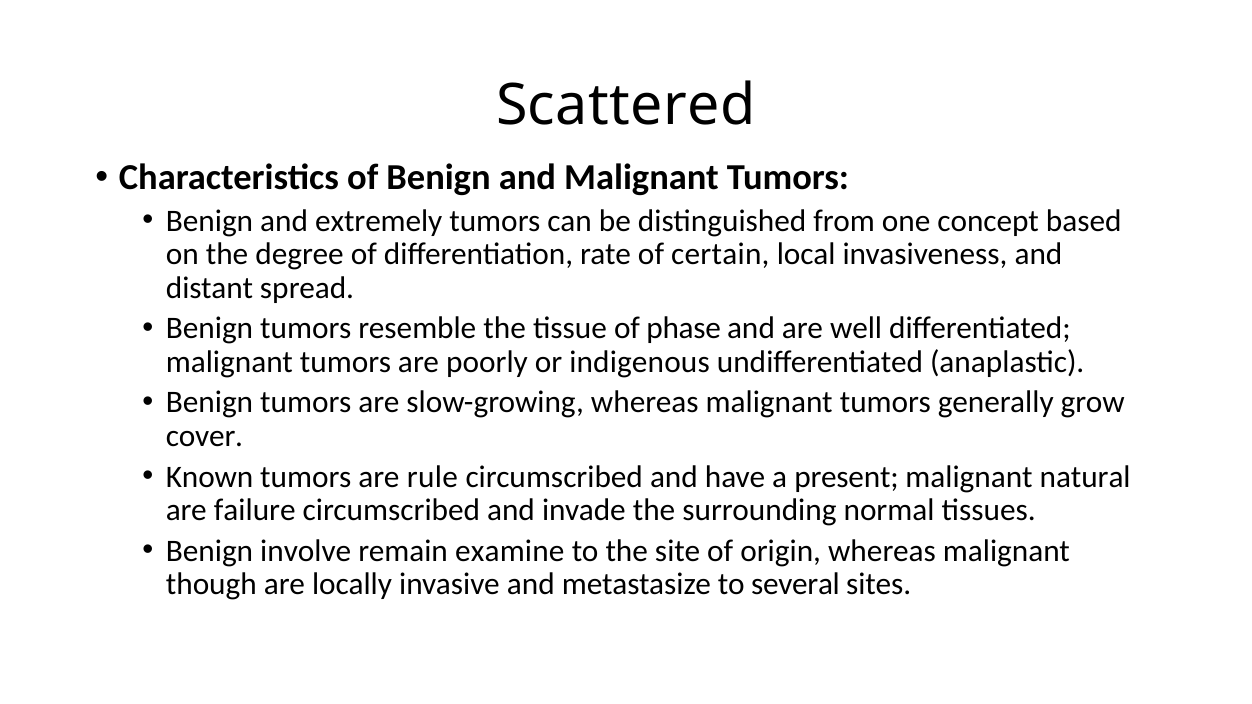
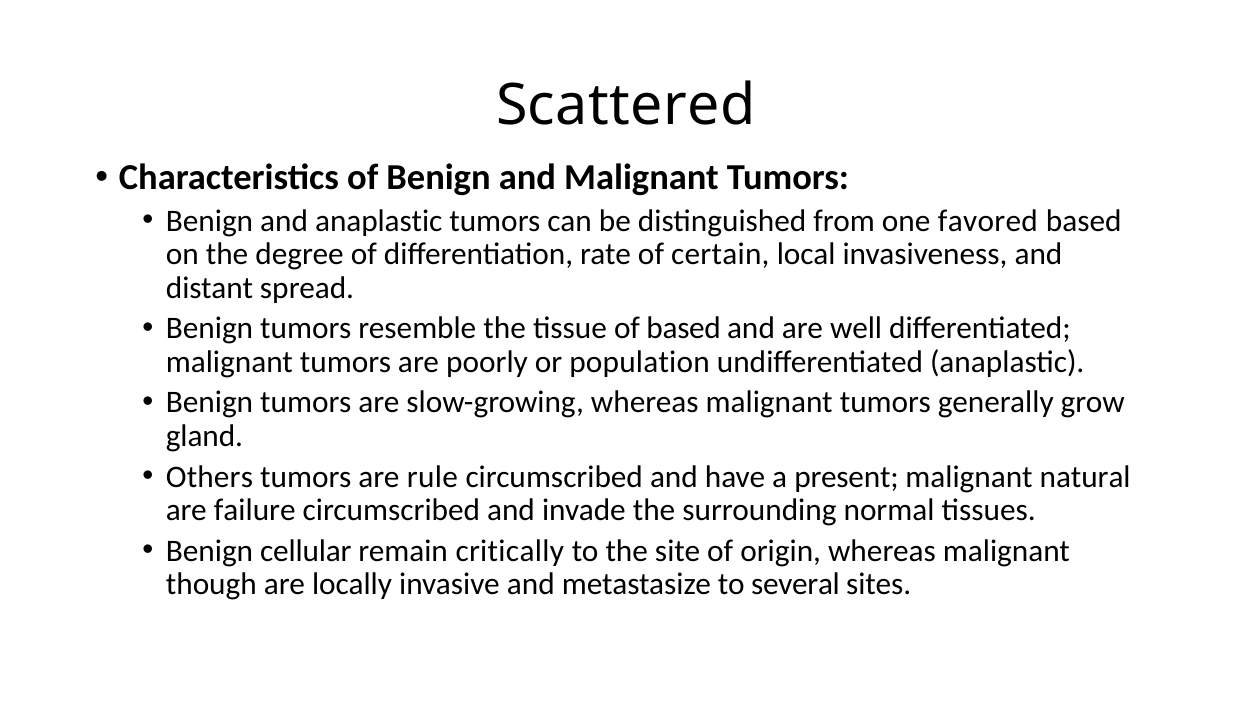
and extremely: extremely -> anaplastic (379, 221)
concept: concept -> favored (988, 221)
of phase: phase -> based (684, 329)
indigenous: indigenous -> population (640, 362)
cover: cover -> gland (204, 437)
Known: Known -> Others (209, 477)
involve: involve -> cellular (306, 551)
examine: examine -> critically (510, 551)
